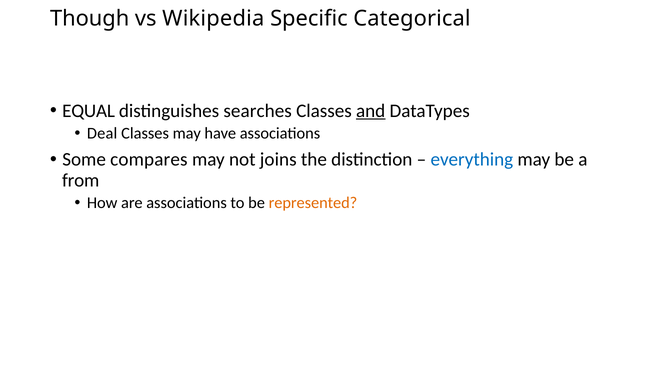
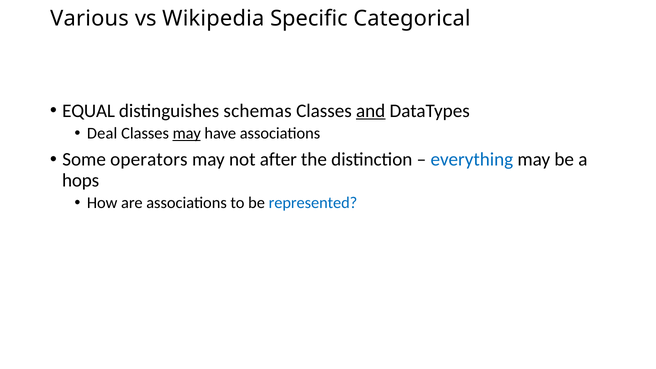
Though: Though -> Various (90, 19)
searches: searches -> schemas (258, 111)
may underline: none -> present (187, 134)
compares: compares -> operators (149, 160)
joins: joins -> after (278, 160)
from: from -> hops (81, 180)
represented colour: orange -> blue (313, 203)
